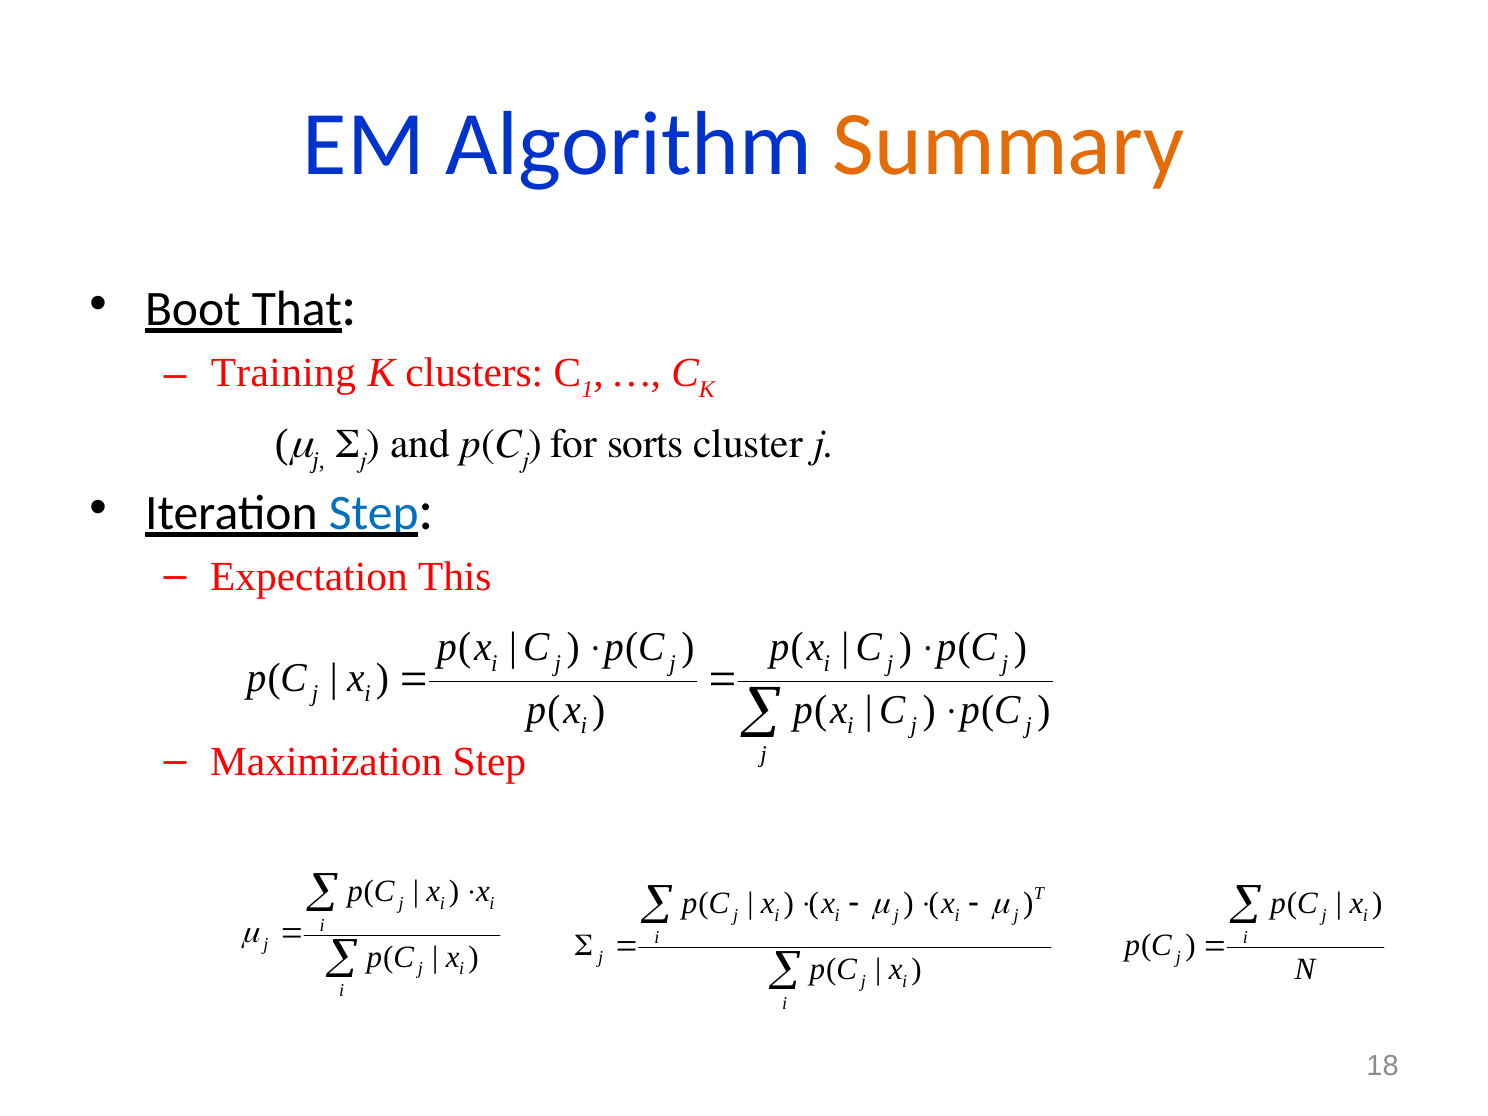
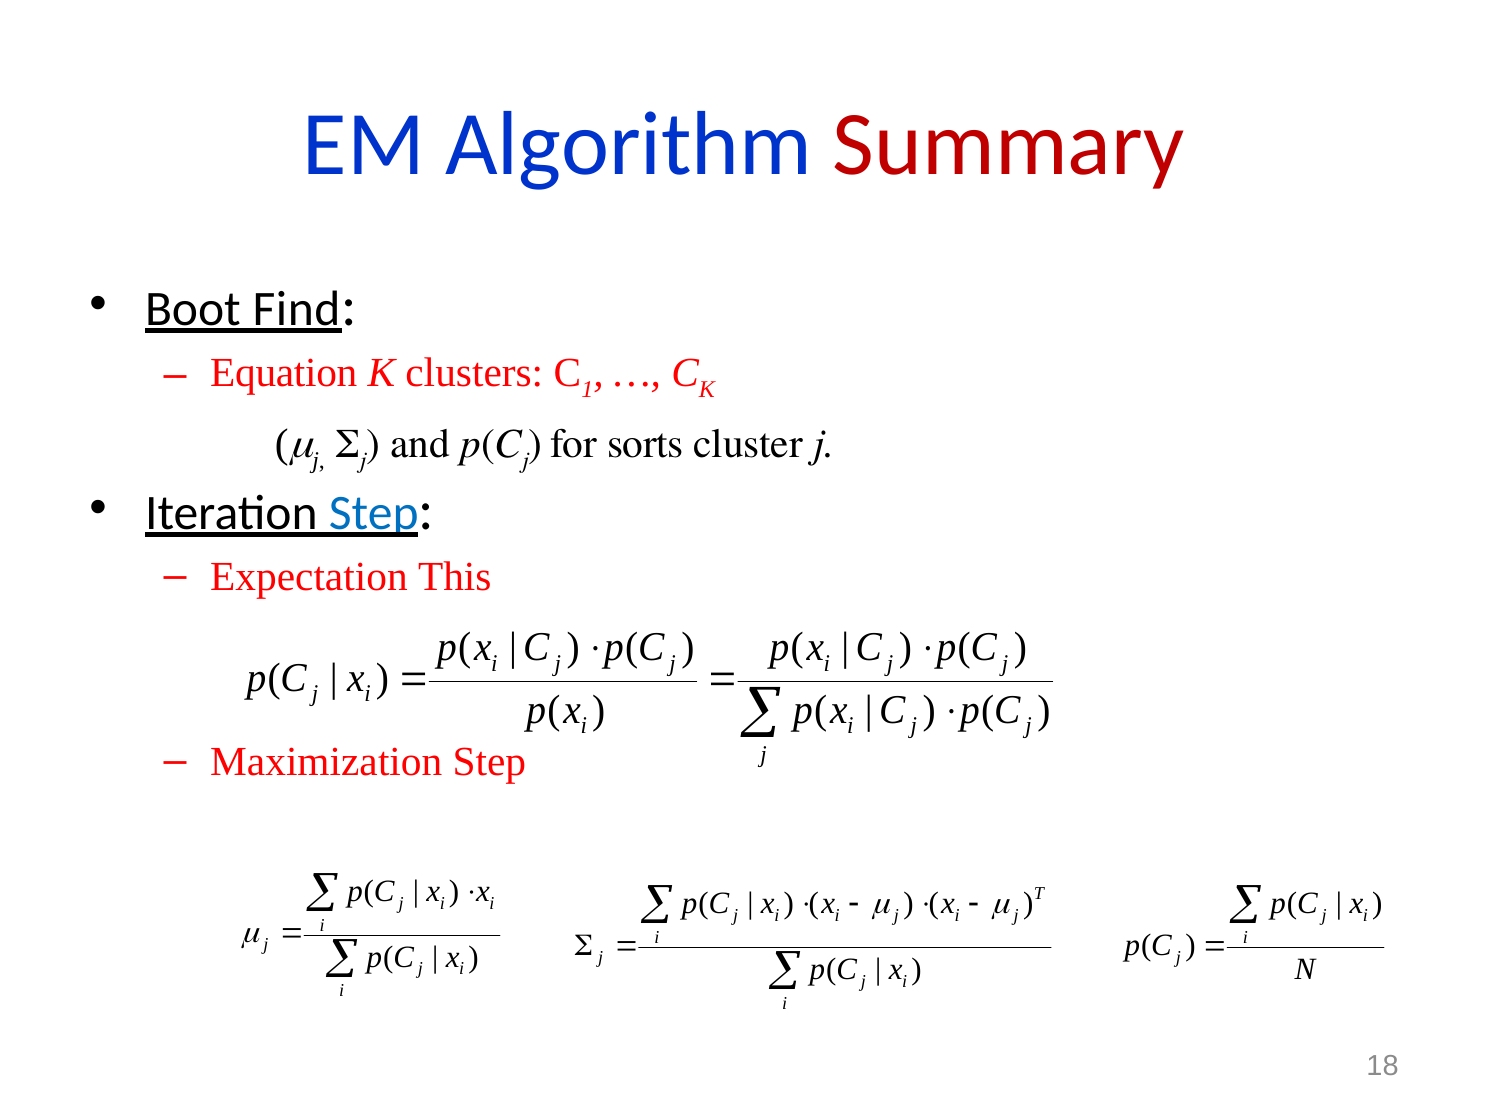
Summary colour: orange -> red (1008, 144)
That: That -> Find (297, 309)
Training: Training -> Equation (284, 373)
